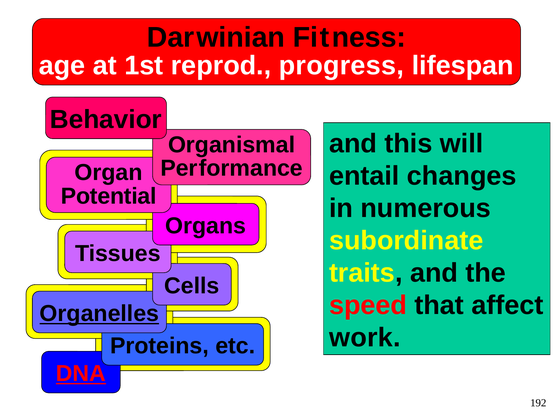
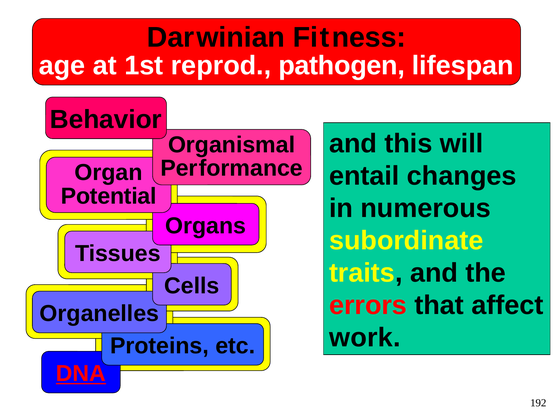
progress: progress -> pathogen (342, 66)
speed: speed -> errors (368, 305)
Organelles underline: present -> none (99, 314)
